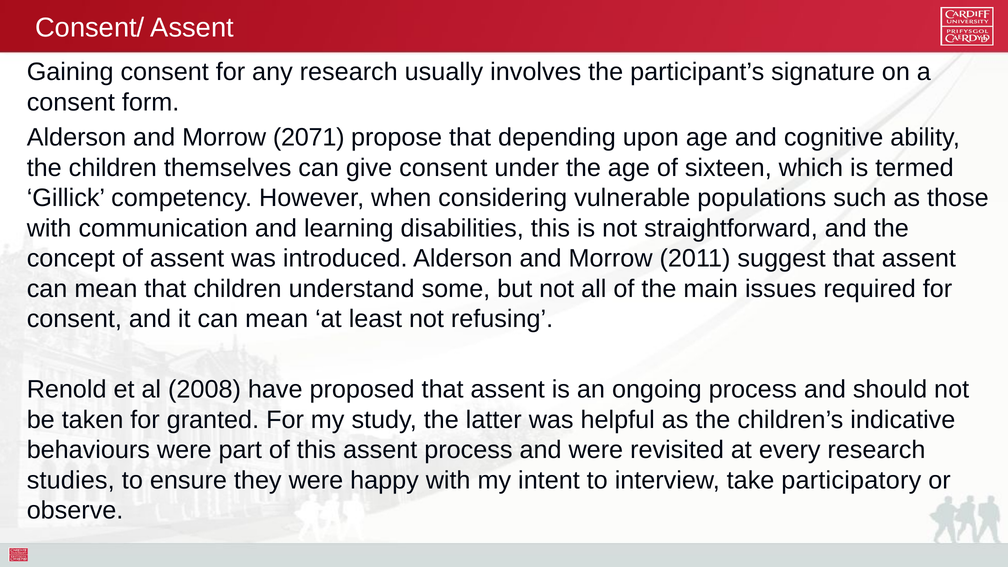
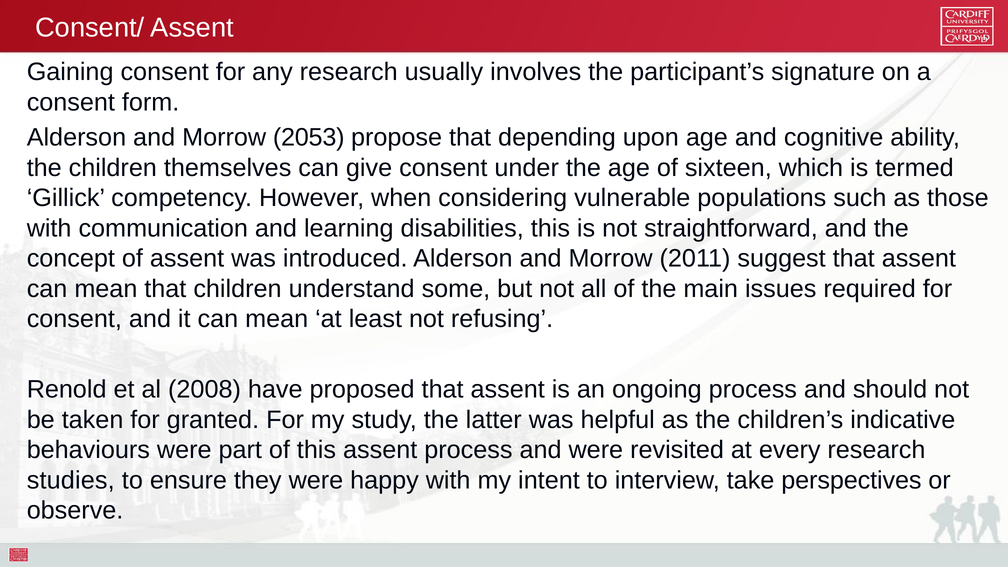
2071: 2071 -> 2053 (309, 137)
participatory: participatory -> perspectives (851, 480)
